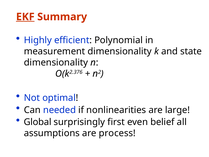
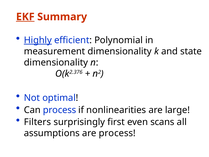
Highly underline: none -> present (38, 40)
Can needed: needed -> process (60, 110)
Global: Global -> Filters (38, 122)
belief: belief -> scans (162, 122)
